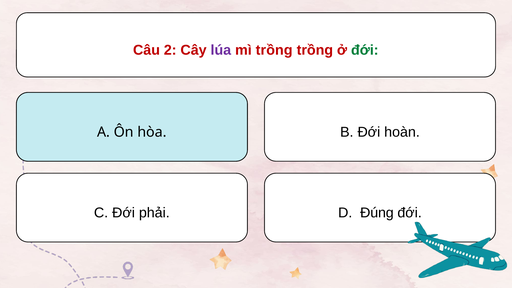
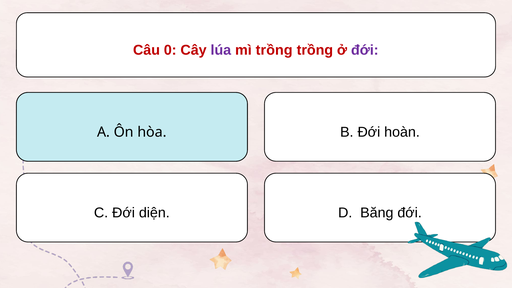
2: 2 -> 0 (170, 50)
đới colour: green -> purple (365, 50)
phải: phải -> diện (154, 213)
Đúng: Đúng -> Băng (377, 213)
